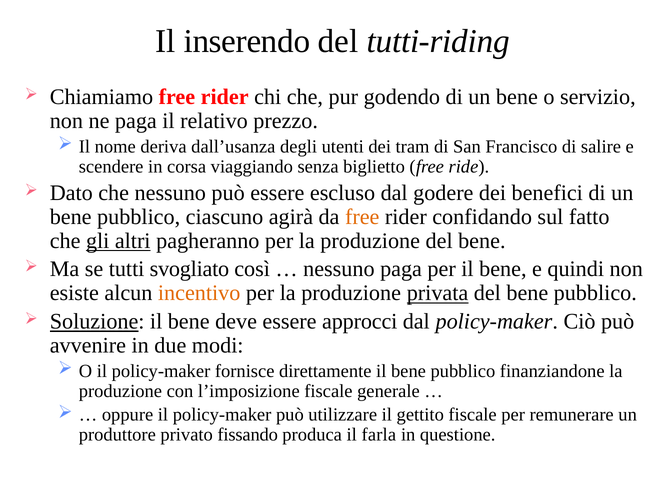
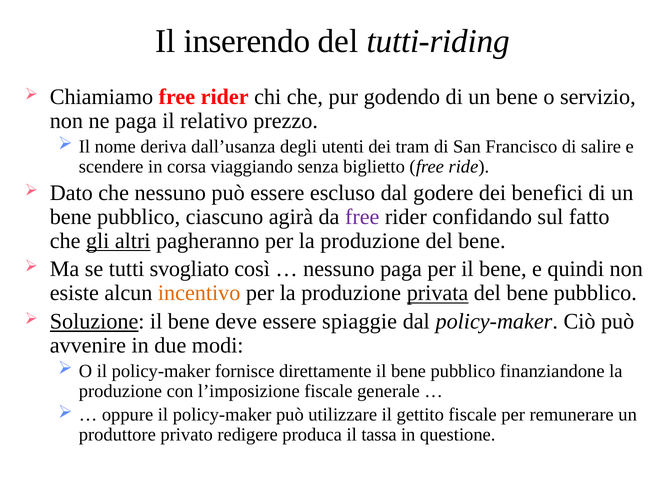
free colour: orange -> purple (362, 217)
approcci: approcci -> spiaggie (360, 321)
fissando: fissando -> redigere (248, 434)
farla: farla -> tassa (379, 434)
